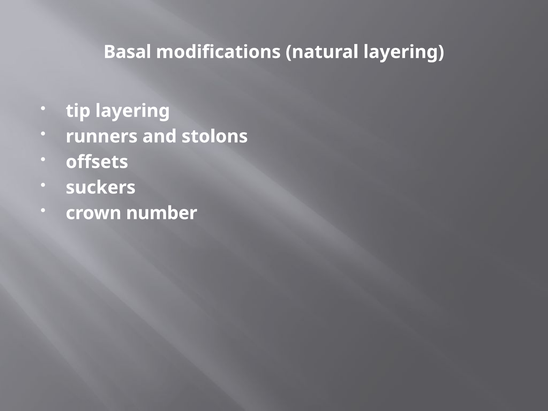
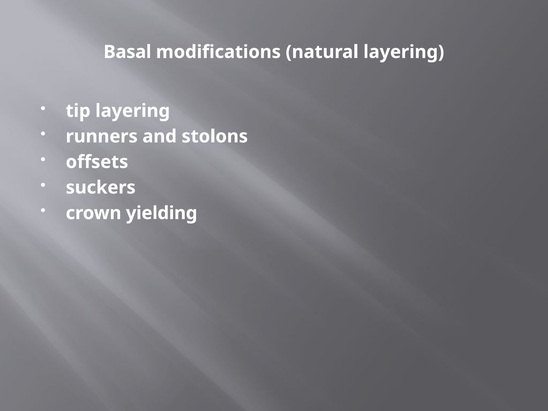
number: number -> yielding (162, 213)
